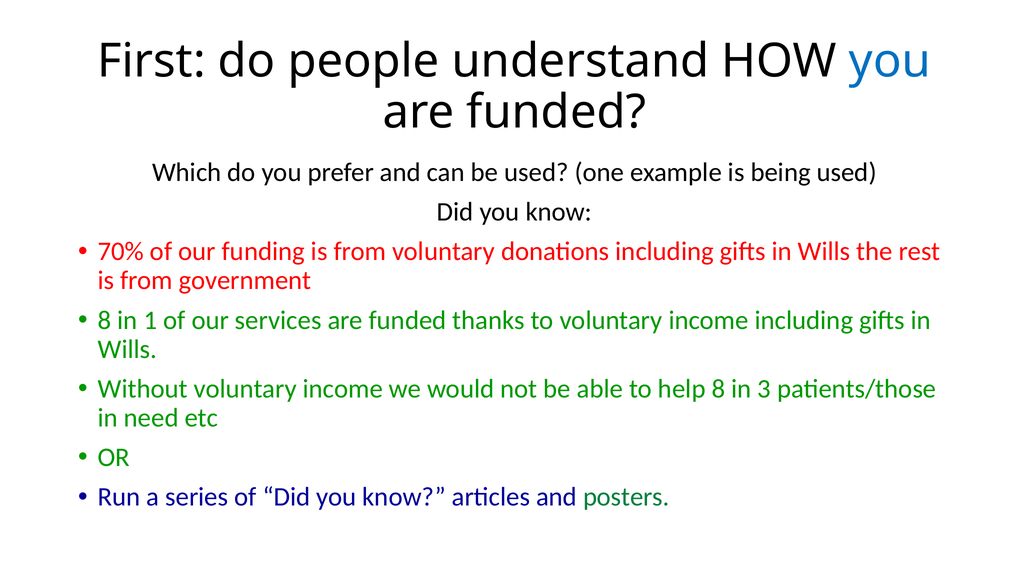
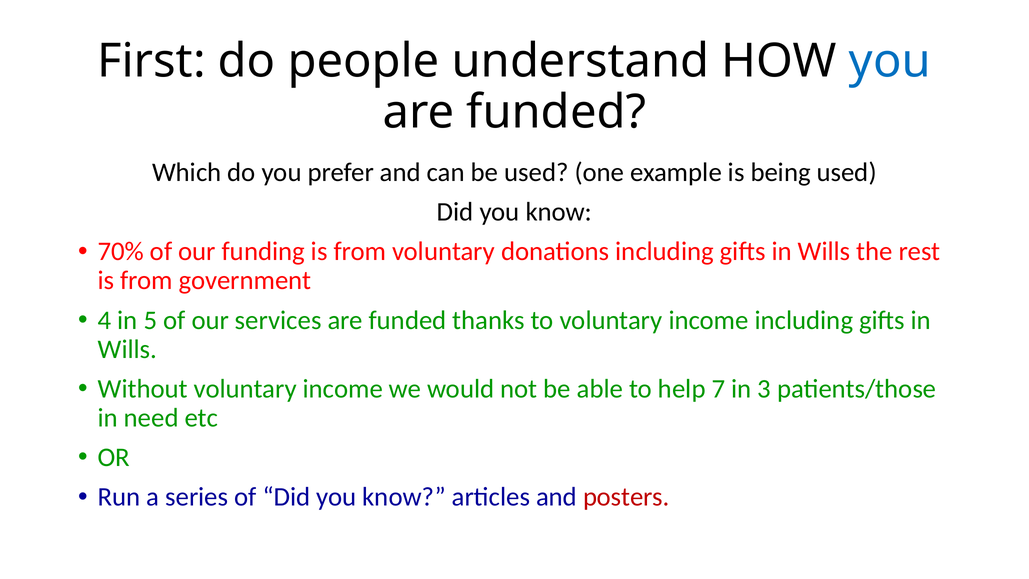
8: 8 -> 4 (105, 320)
1: 1 -> 5 (150, 320)
help 8: 8 -> 7 (718, 389)
posters colour: green -> red (626, 497)
